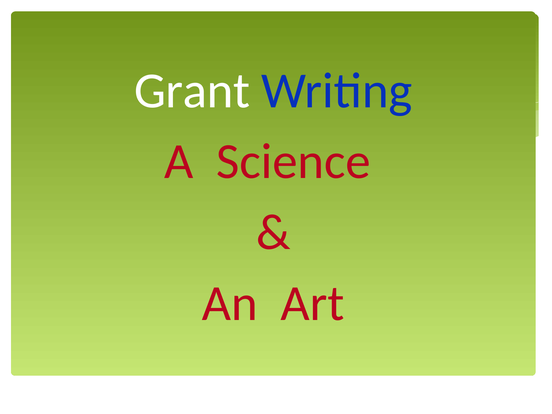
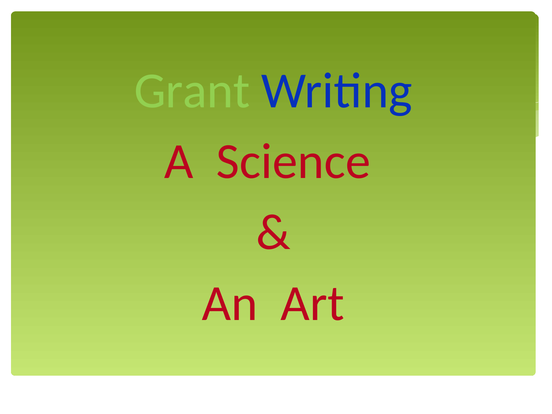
Grant colour: white -> light green (192, 91)
